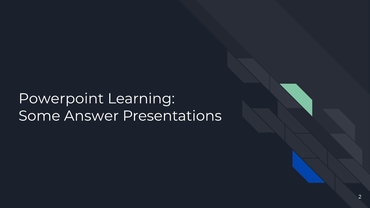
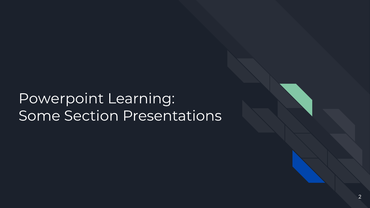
Answer: Answer -> Section (91, 116)
